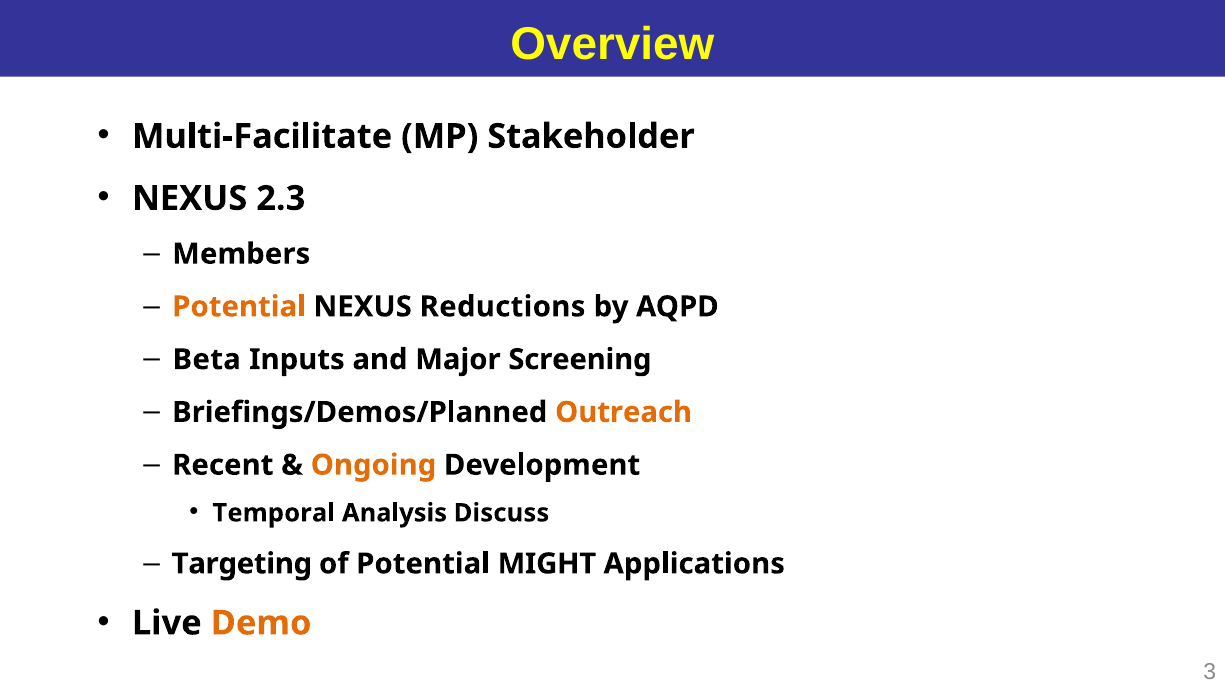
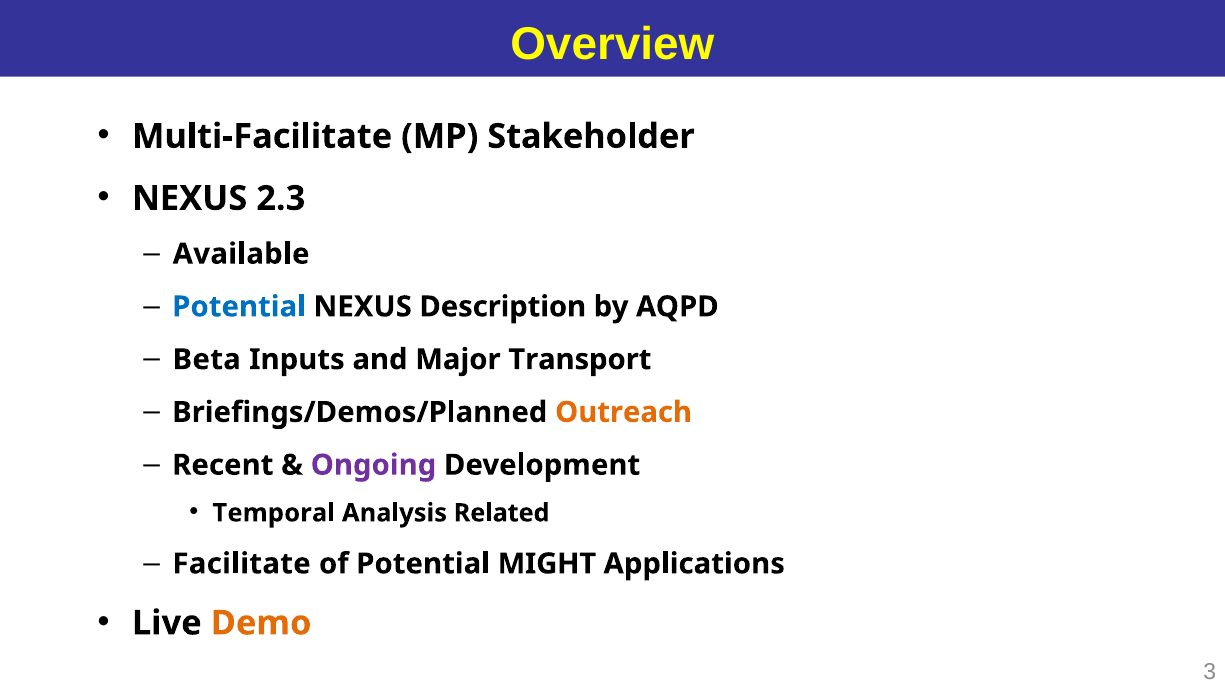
Members: Members -> Available (241, 254)
Potential colour: orange -> blue (239, 307)
Reductions: Reductions -> Description (503, 307)
Screening: Screening -> Transport (580, 360)
Ongoing colour: orange -> purple (373, 465)
Discuss: Discuss -> Related (502, 513)
Targeting: Targeting -> Facilitate (242, 564)
